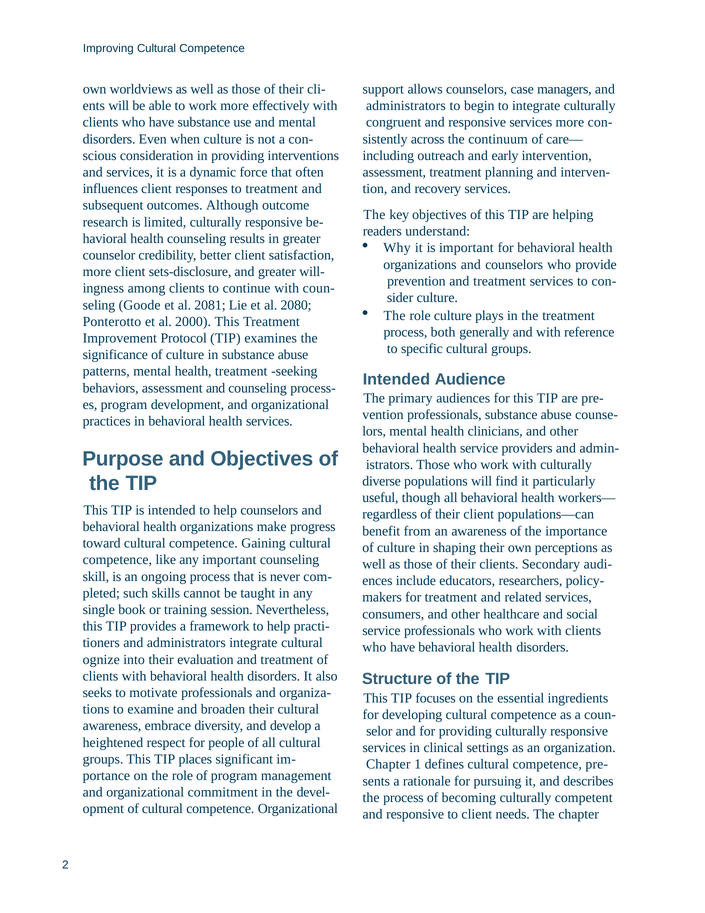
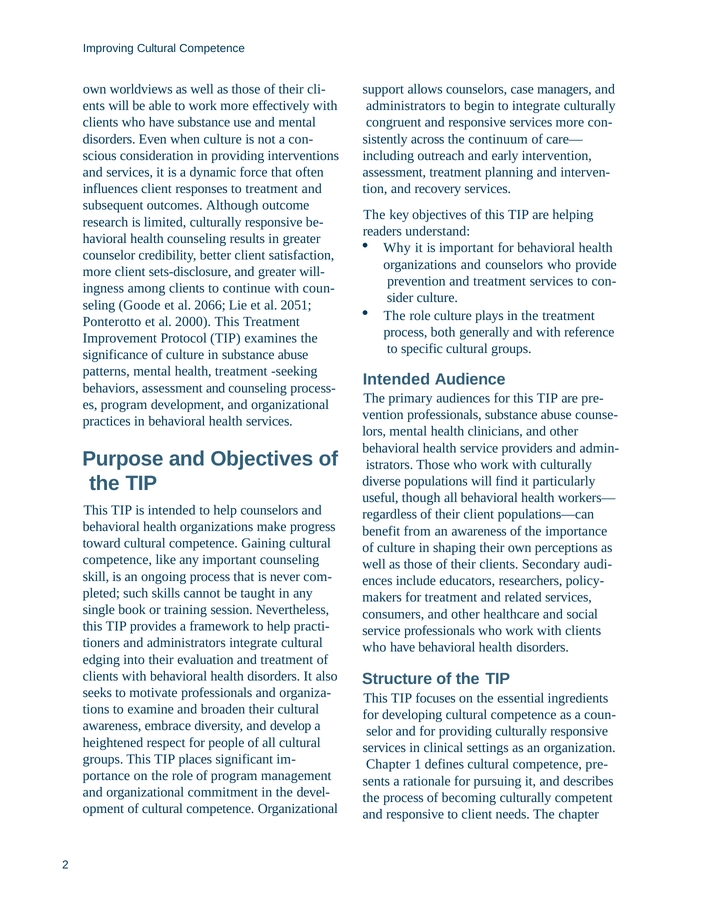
2081: 2081 -> 2066 (210, 305)
2080: 2080 -> 2051 (296, 305)
ognize: ognize -> edging (101, 659)
